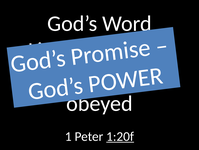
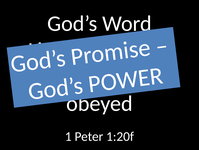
1:20f underline: present -> none (120, 136)
